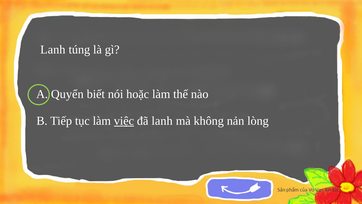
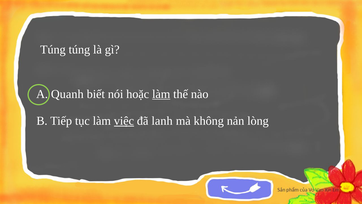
Lanh: Lanh -> Túng (53, 50)
Quyển: Quyển -> Quanh (67, 94)
làm underline: none -> present (161, 94)
